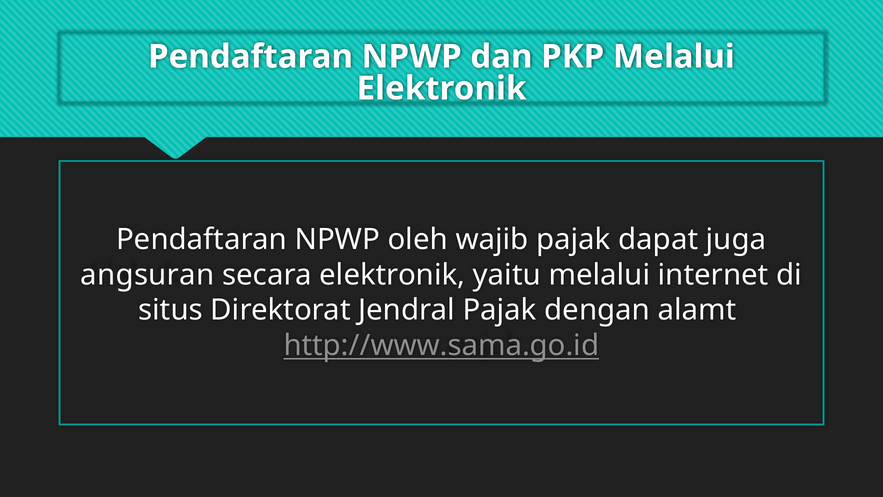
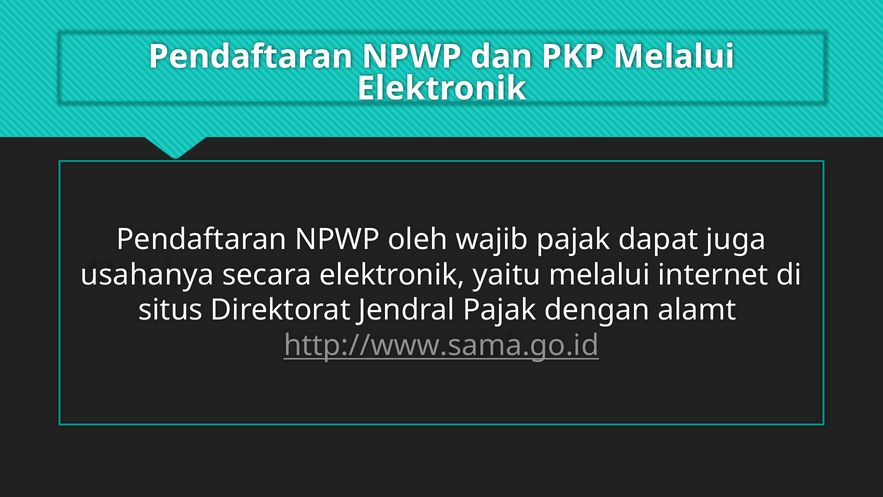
angsuran: angsuran -> usahanya (147, 275)
